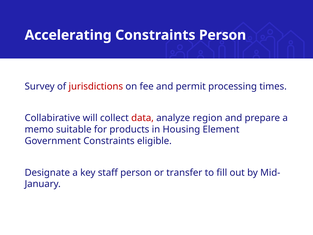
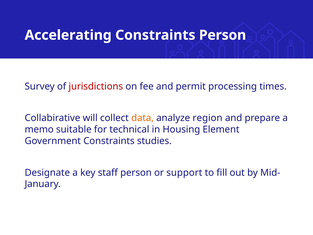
data colour: red -> orange (143, 118)
products: products -> technical (129, 129)
eligible: eligible -> studies (154, 141)
transfer: transfer -> support (184, 172)
